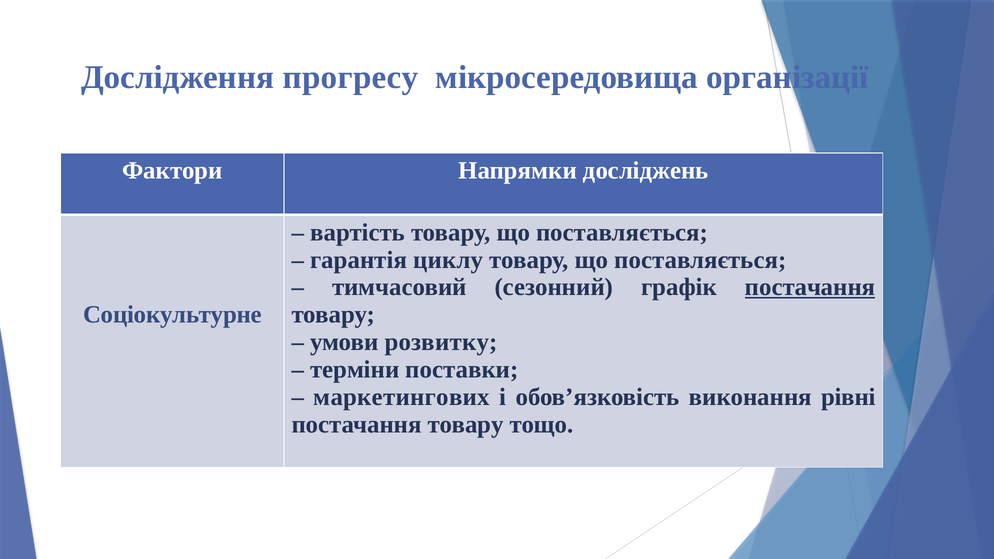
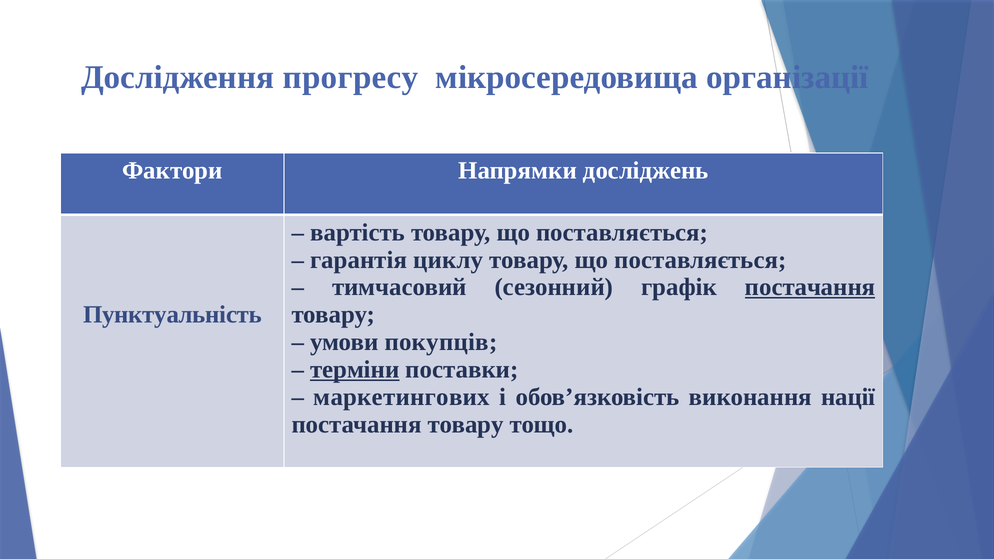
Соціокультурне: Соціокультурне -> Пунктуальність (172, 315)
розвитку: розвитку -> покупців (441, 342)
терміни underline: none -> present (355, 370)
рівні: рівні -> нації (848, 397)
